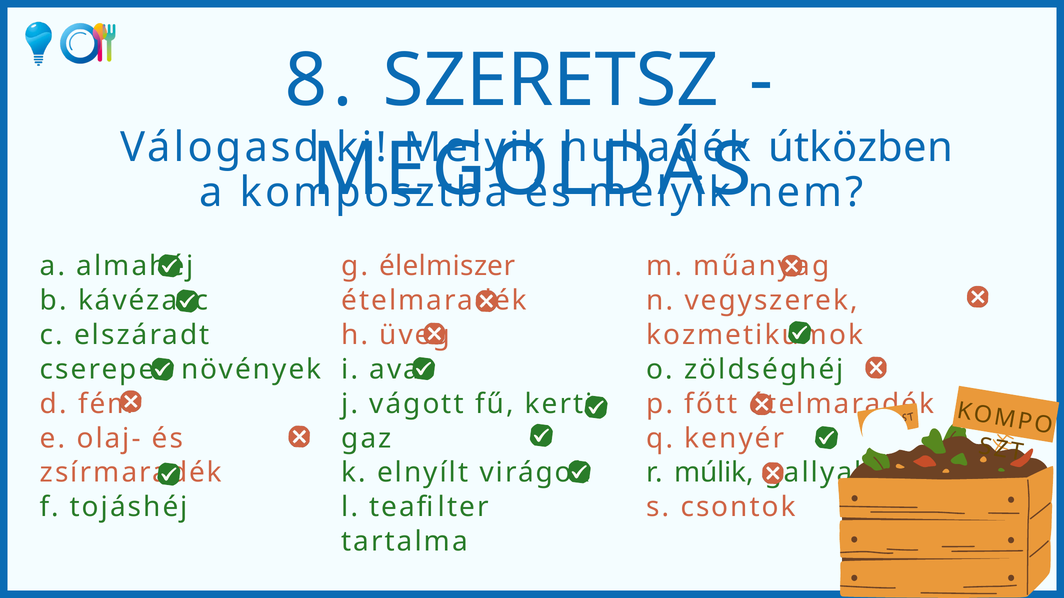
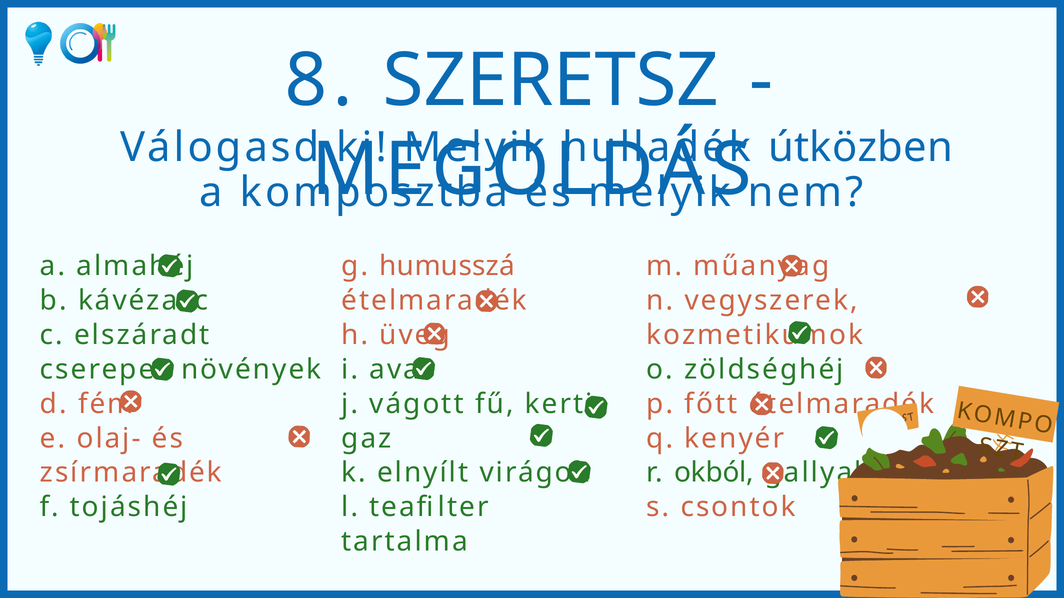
élelmiszer: élelmiszer -> humusszá (447, 266)
múlik: múlik -> okból (714, 473)
